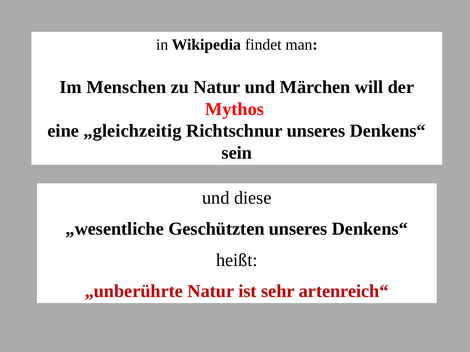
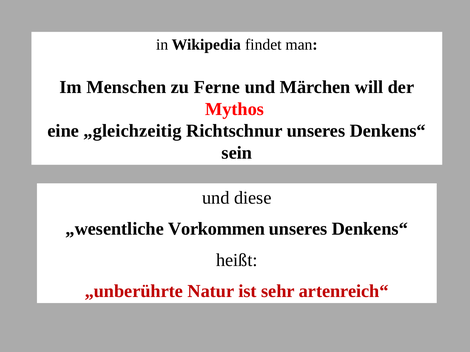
zu Natur: Natur -> Ferne (217, 87)
Geschützten: Geschützten -> Vorkommen (217, 229)
